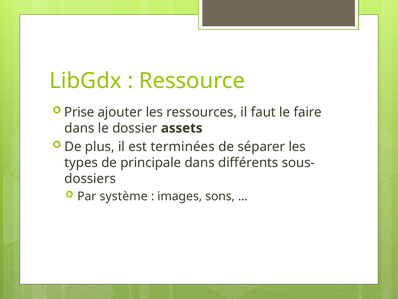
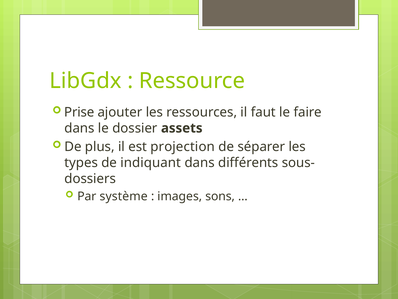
terminées: terminées -> projection (183, 147)
principale: principale -> indiquant (151, 162)
